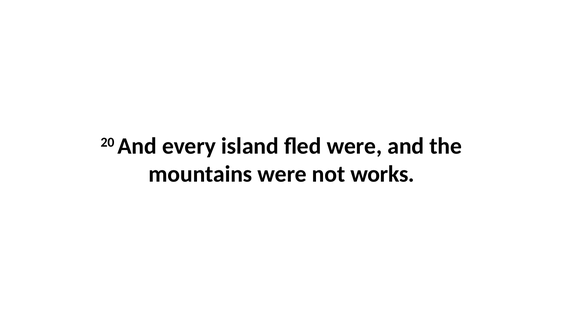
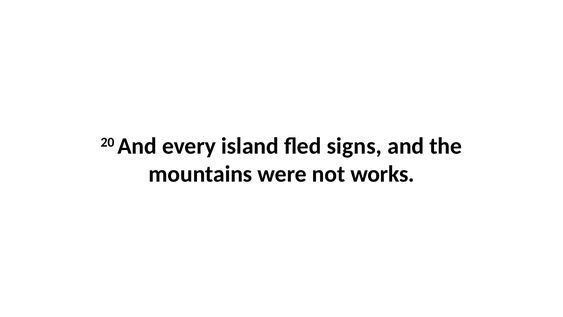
fled were: were -> signs (354, 146)
